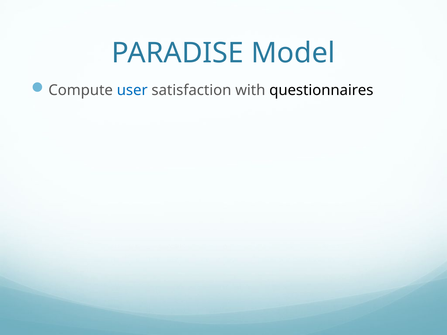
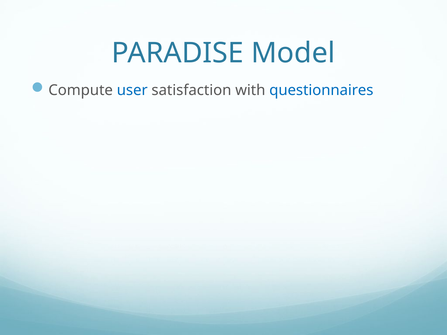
questionnaires colour: black -> blue (321, 90)
